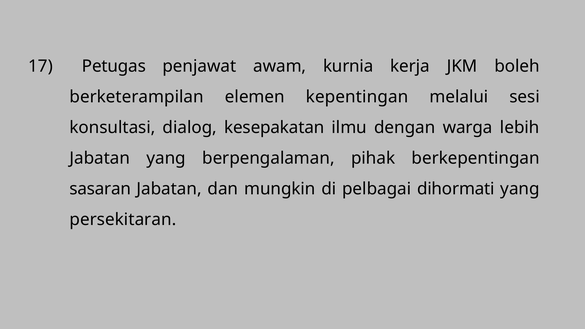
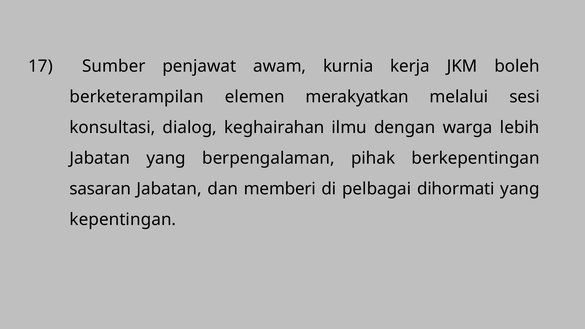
Petugas: Petugas -> Sumber (114, 66)
kepentingan: kepentingan -> merakyatkan (357, 97)
kesepakatan: kesepakatan -> keghairahan (274, 127)
mungkin: mungkin -> memberi (280, 189)
persekitaran: persekitaran -> kepentingan (123, 219)
